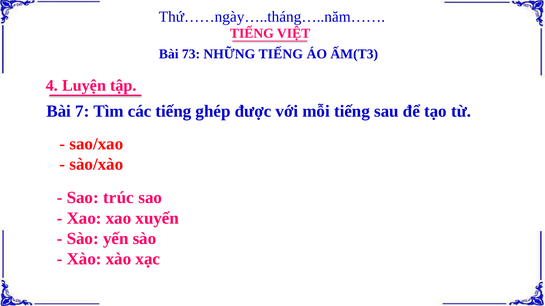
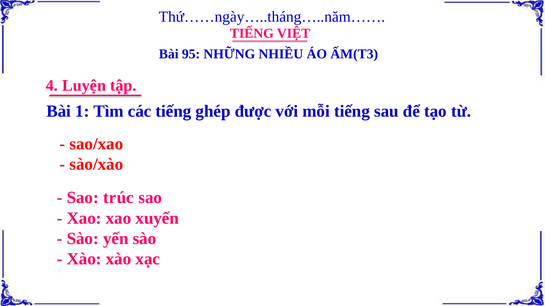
73: 73 -> 95 (191, 54)
NHỮNG TIẾNG: TIẾNG -> NHIỀU (281, 54)
7: 7 -> 1 (82, 111)
